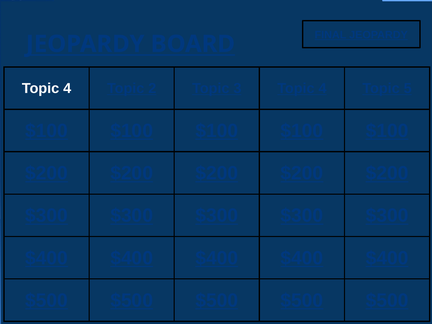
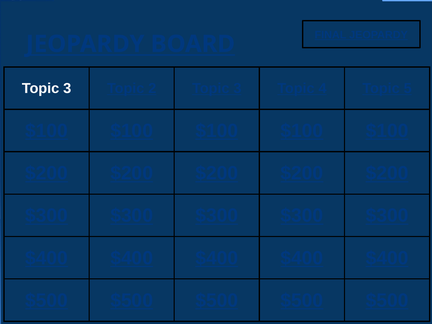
4: 4 -> 3 (67, 88)
